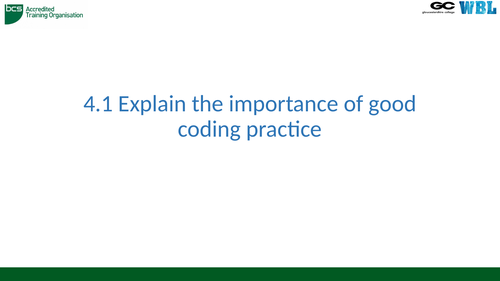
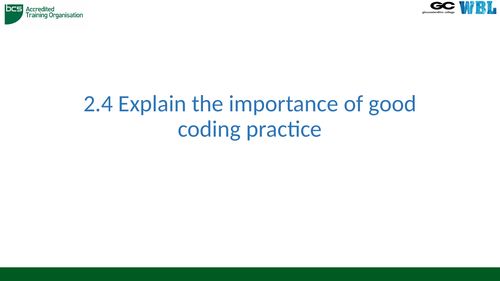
4.1: 4.1 -> 2.4 (98, 104)
